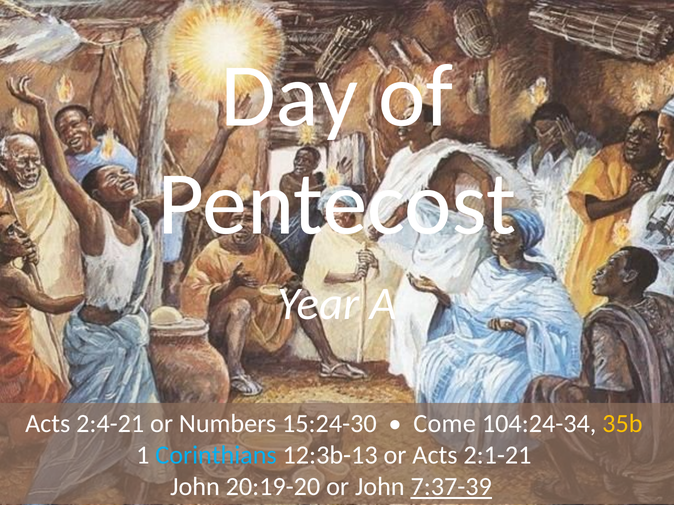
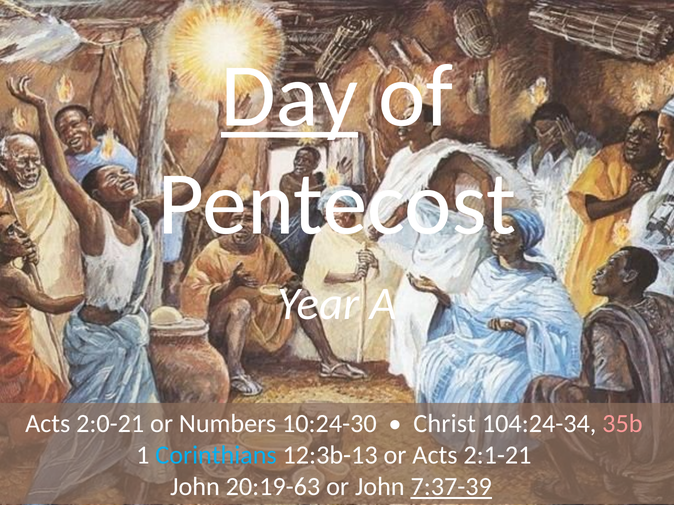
Day underline: none -> present (290, 96)
2:4-21: 2:4-21 -> 2:0-21 (110, 424)
15:24-30: 15:24-30 -> 10:24-30 (329, 424)
Come: Come -> Christ (445, 424)
35b colour: yellow -> pink (622, 424)
20:19-20: 20:19-20 -> 20:19-63 (273, 487)
